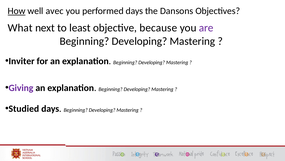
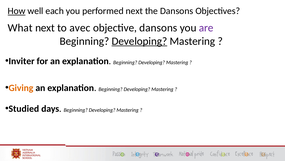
avec: avec -> each (55, 11)
performed days: days -> next (134, 11)
least: least -> avec (80, 28)
objective because: because -> dansons (158, 28)
Developing underline: none -> present (139, 41)
Giving colour: purple -> orange (21, 88)
